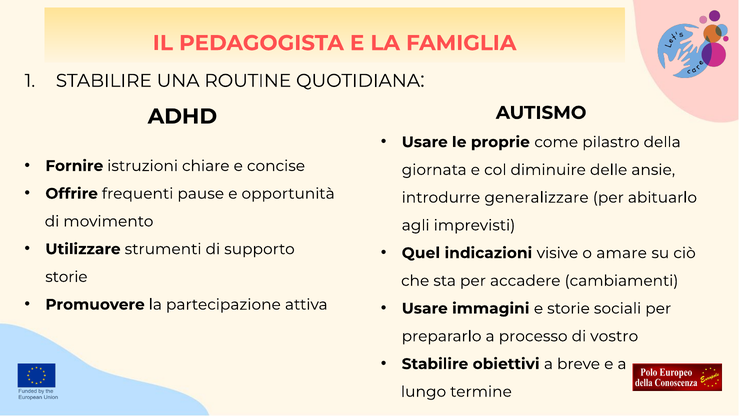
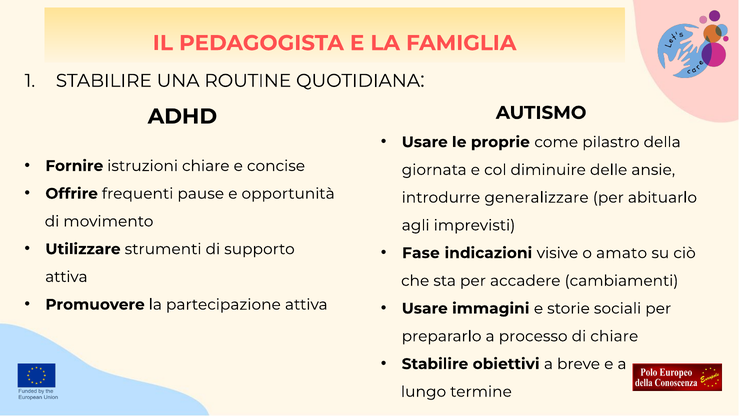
Quel: Quel -> Fase (421, 253)
amare: amare -> amato (622, 253)
storie: storie -> attiva (66, 277)
di vostro: vostro -> chiare (614, 336)
